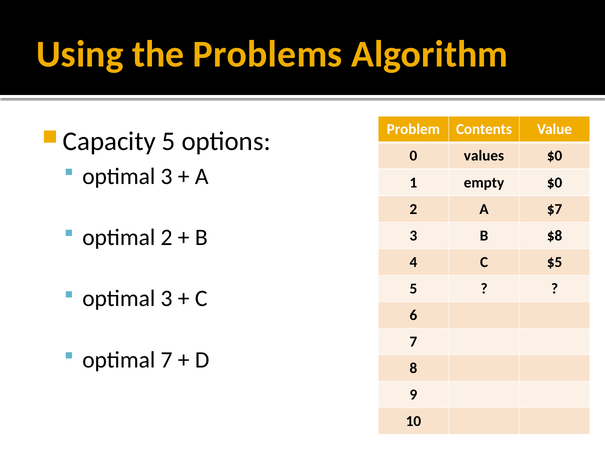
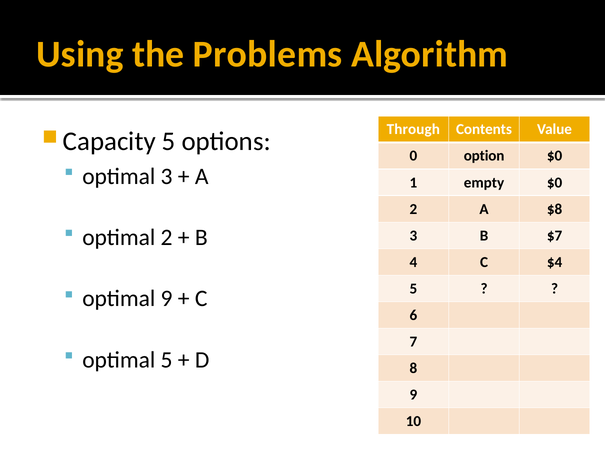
Problem: Problem -> Through (413, 129)
values: values -> option (484, 156)
$7: $7 -> $8 (555, 209)
$8: $8 -> $7 (555, 235)
$5: $5 -> $4 (555, 262)
3: 3 -> 9 (167, 298)
optimal 7: 7 -> 5 (167, 360)
